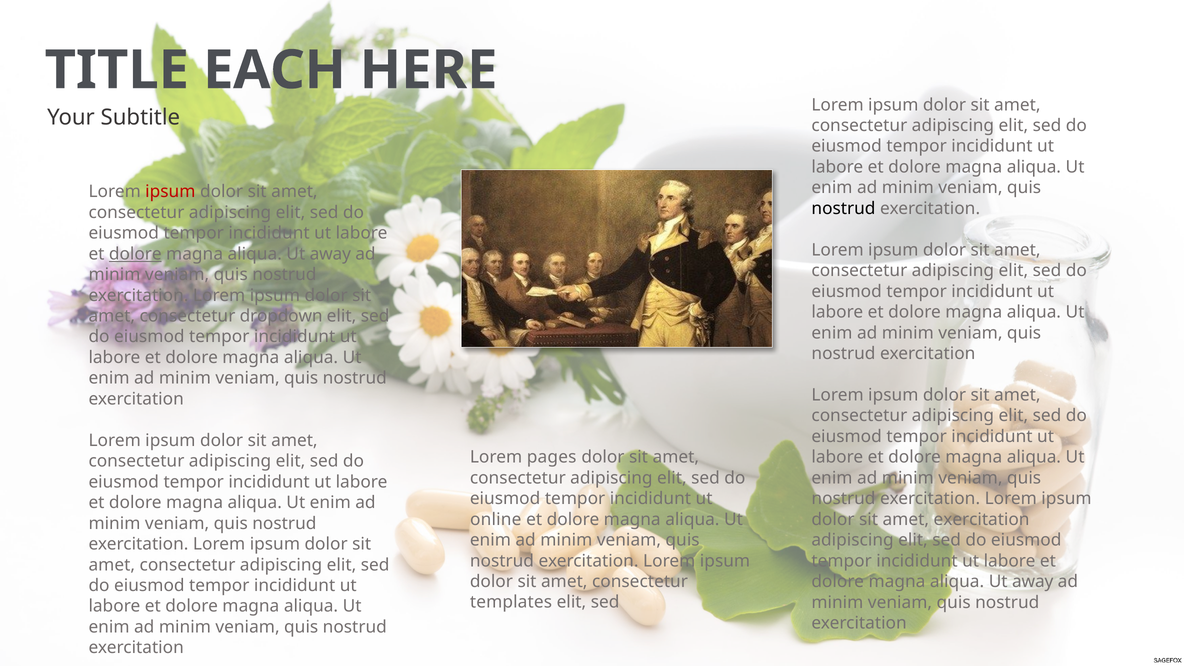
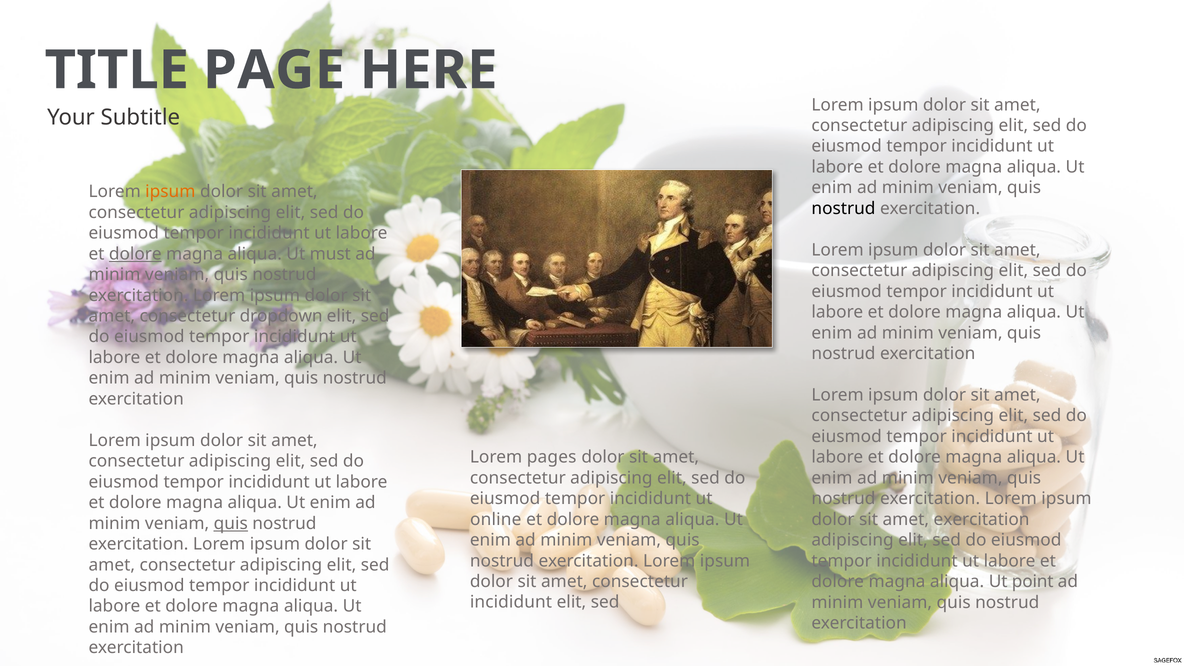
EACH: EACH -> PAGE (274, 70)
ipsum colour: red -> orange (170, 192)
away: away -> must (330, 254)
quis underline: none -> present (231, 523)
away: away -> point (1033, 582)
templates: templates -> incididunt (511, 602)
